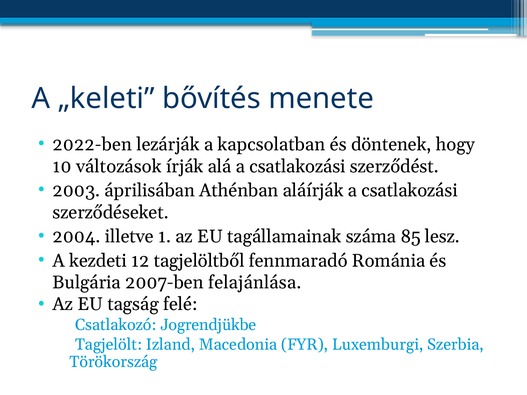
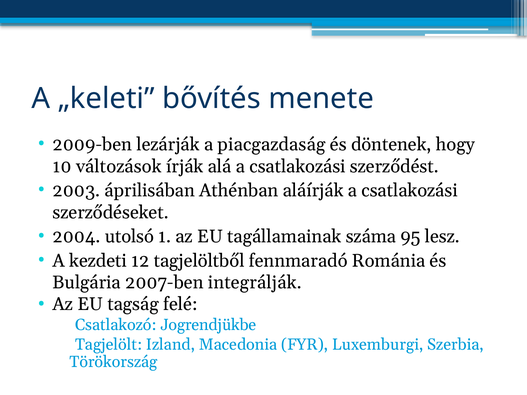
2022-ben: 2022-ben -> 2009-ben (92, 144)
kapcsolatban: kapcsolatban -> piacgazdaság (272, 144)
illetve: illetve -> utolsó (129, 237)
85: 85 -> 95 (411, 237)
felajánlása: felajánlása -> integrálják (255, 283)
